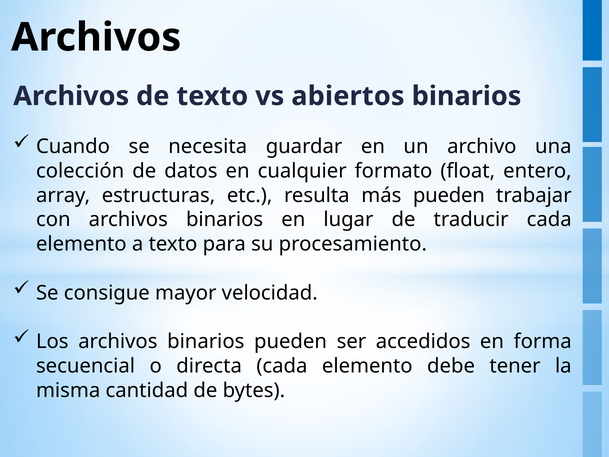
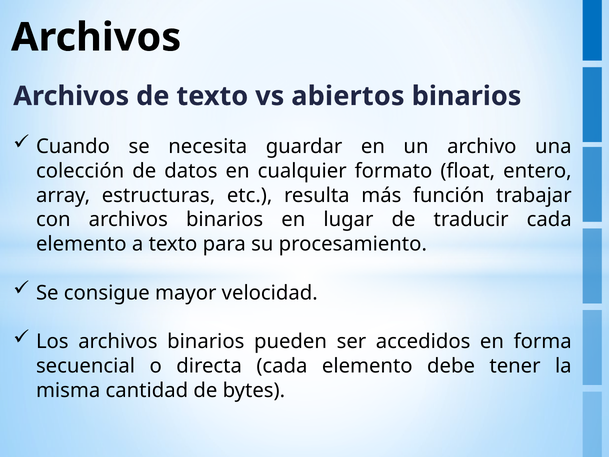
más pueden: pueden -> función (449, 195)
